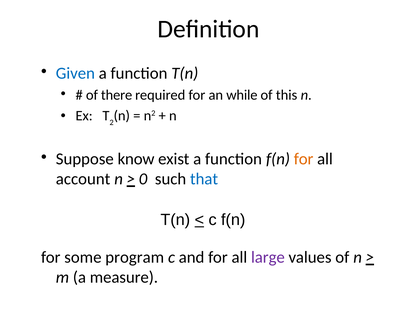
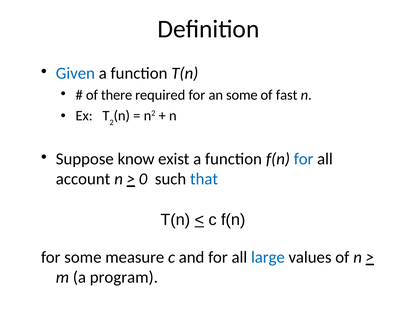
an while: while -> some (242, 95)
this: this -> fast (287, 95)
for colour: orange -> blue (304, 159)
program: program -> measure (135, 257)
large colour: purple -> blue (268, 257)
measure: measure -> program (124, 277)
